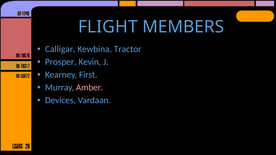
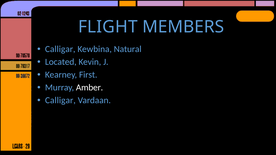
Tractor: Tractor -> Natural (128, 49)
Prosper: Prosper -> Located (61, 62)
Amber colour: pink -> white (89, 88)
Devices: Devices -> Calligar (60, 100)
